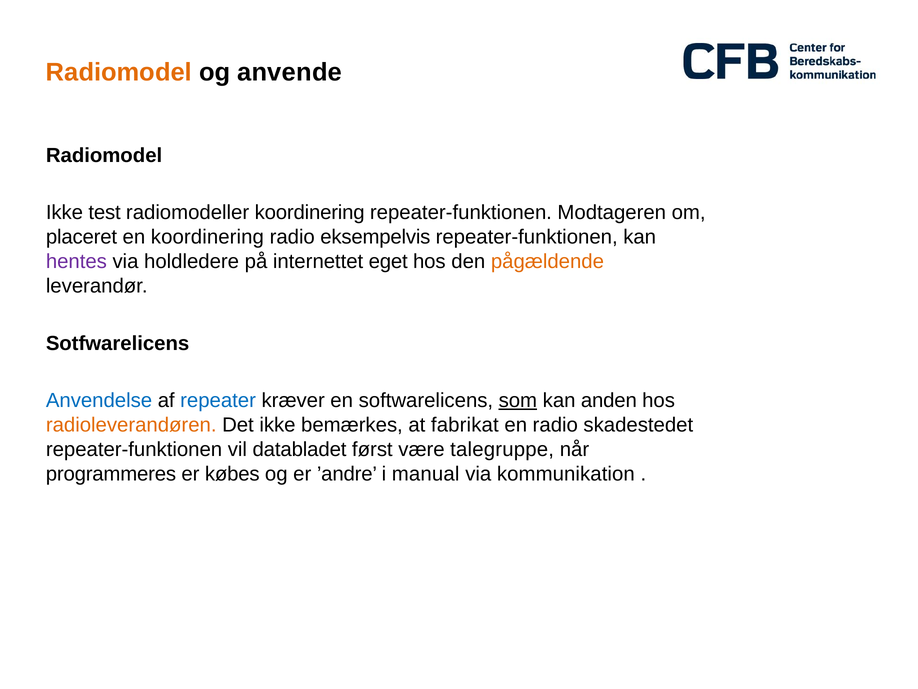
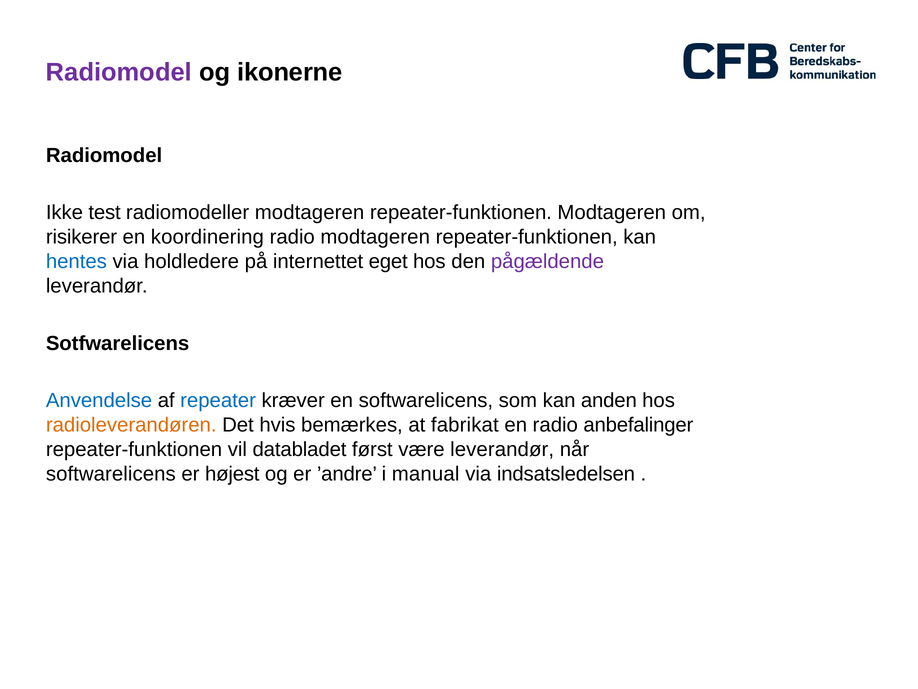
Radiomodel colour: orange -> purple (119, 72)
anvende: anvende -> ikonerne (290, 72)
radiomodeller koordinering: koordinering -> modtageren (310, 213)
placeret: placeret -> risikerer (82, 237)
radio eksempelvis: eksempelvis -> modtageren (375, 237)
hentes colour: purple -> blue (76, 262)
pågældende colour: orange -> purple (547, 262)
som underline: present -> none (518, 400)
Det ikke: ikke -> hvis (277, 425)
skadestedet: skadestedet -> anbefalinger (638, 425)
være talegruppe: talegruppe -> leverandør (502, 449)
programmeres: programmeres -> softwarelicens (111, 474)
købes: købes -> højest (232, 474)
kommunikation: kommunikation -> indsatsledelsen (566, 474)
